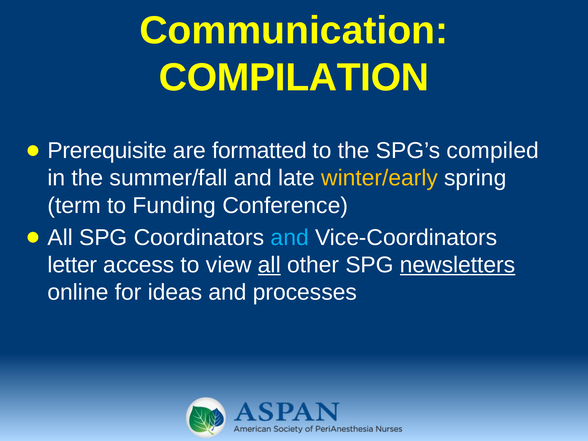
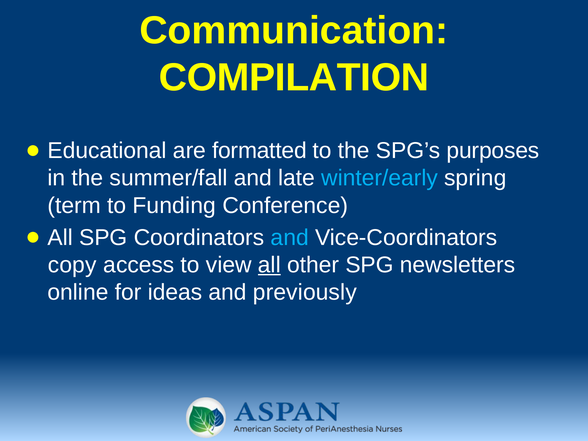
Prerequisite: Prerequisite -> Educational (107, 151)
compiled: compiled -> purposes (493, 151)
winter/early colour: yellow -> light blue (380, 178)
letter: letter -> copy (72, 265)
newsletters underline: present -> none (458, 265)
processes: processes -> previously (305, 292)
